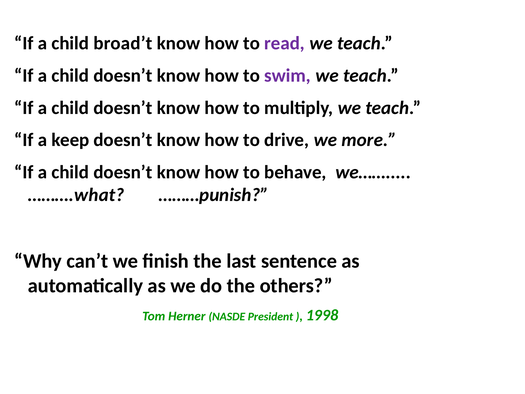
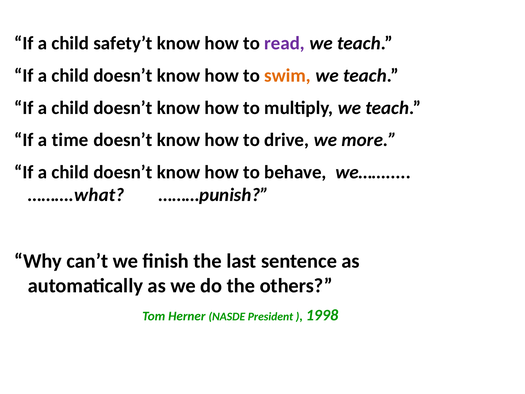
broad’t: broad’t -> safety’t (123, 43)
swim colour: purple -> orange (288, 75)
keep: keep -> time (70, 140)
